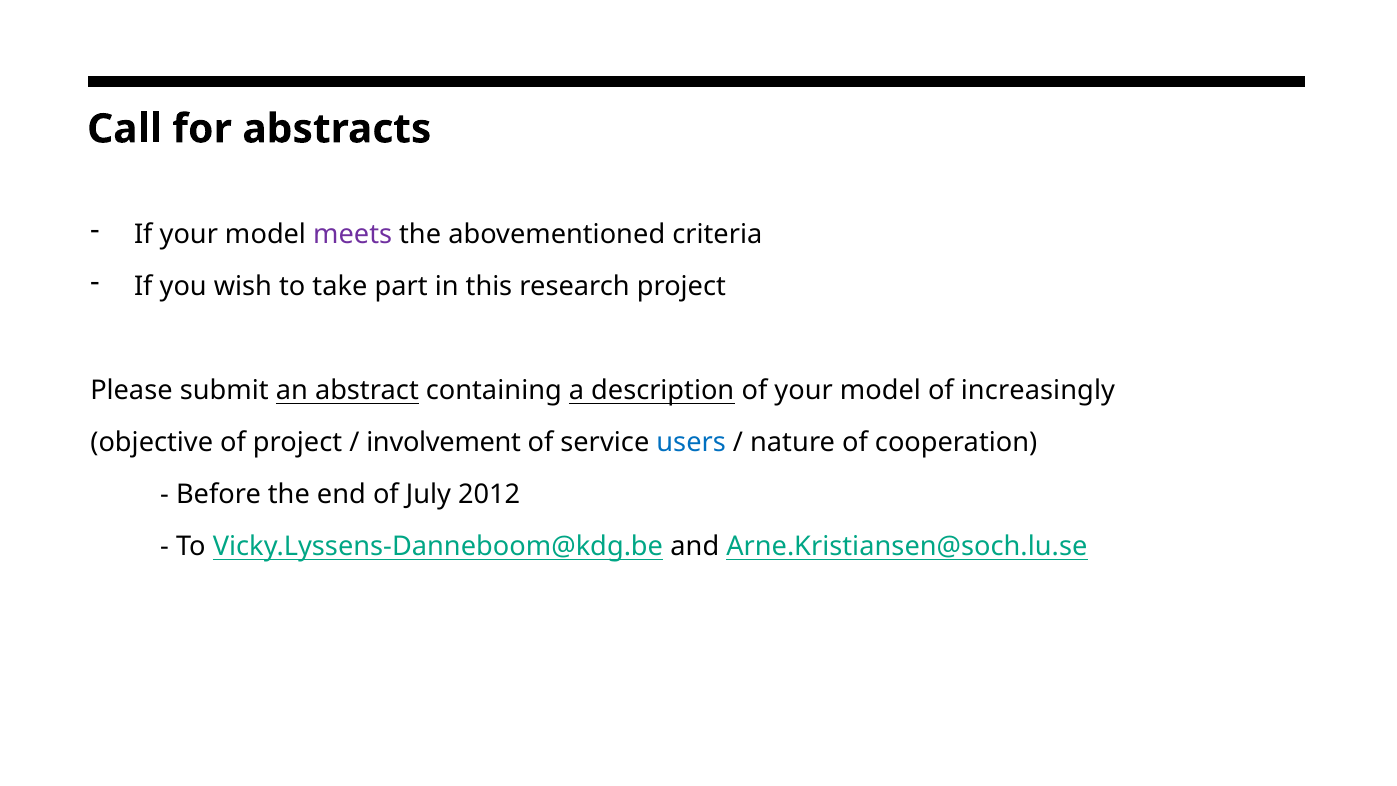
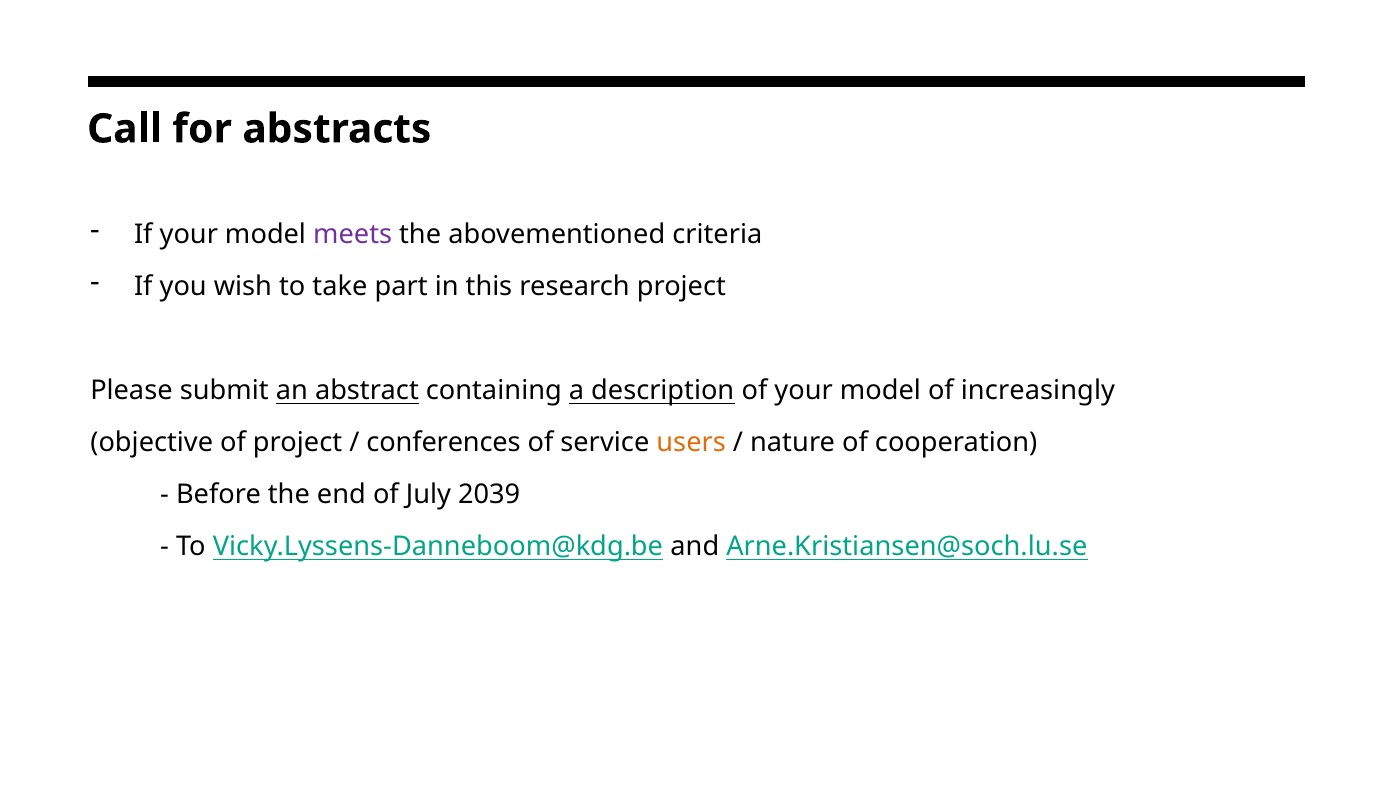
involvement: involvement -> conferences (444, 443)
users colour: blue -> orange (691, 443)
2012: 2012 -> 2039 (489, 495)
